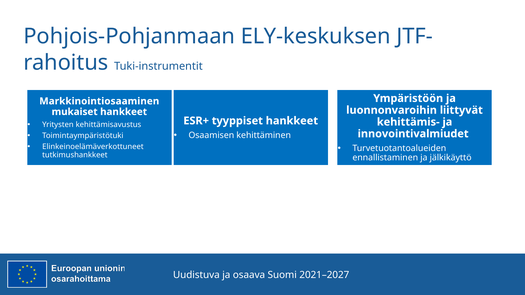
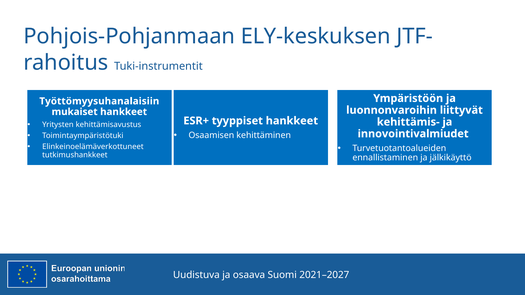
Markkinointiosaaminen: Markkinointiosaaminen -> Työttömyysuhanalaisiin (99, 101)
